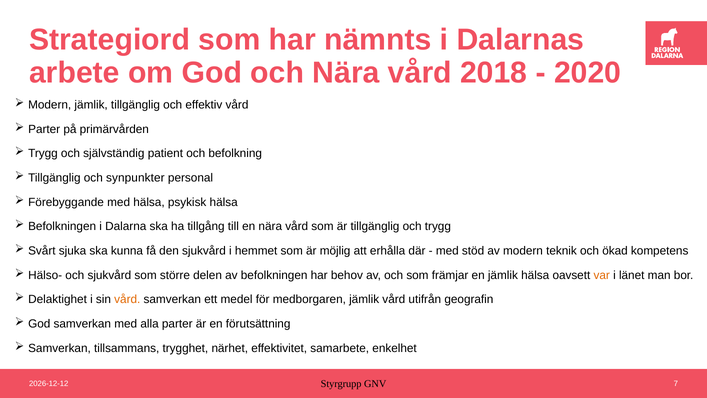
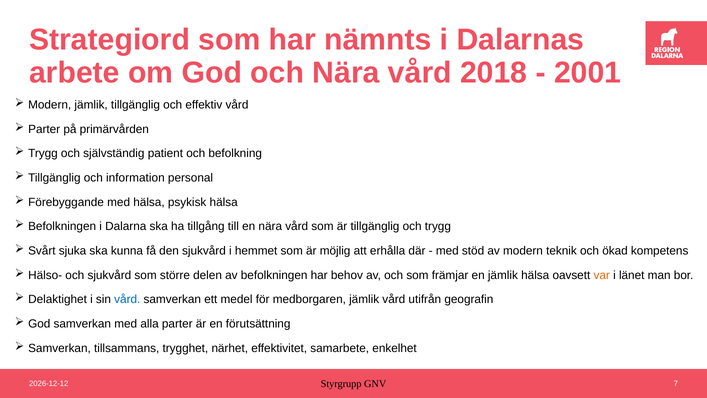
2020: 2020 -> 2001 (588, 73)
synpunkter: synpunkter -> information (135, 178)
vård colour: orange -> blue (127, 299)
